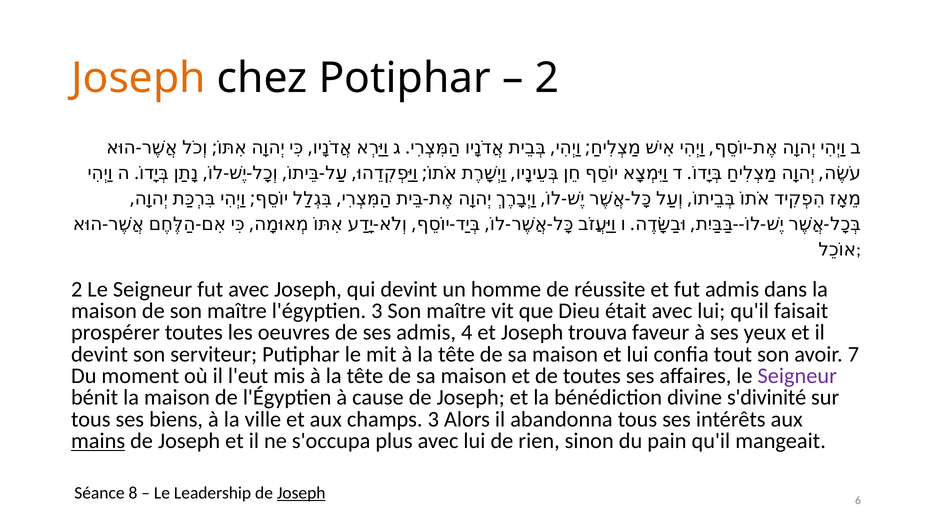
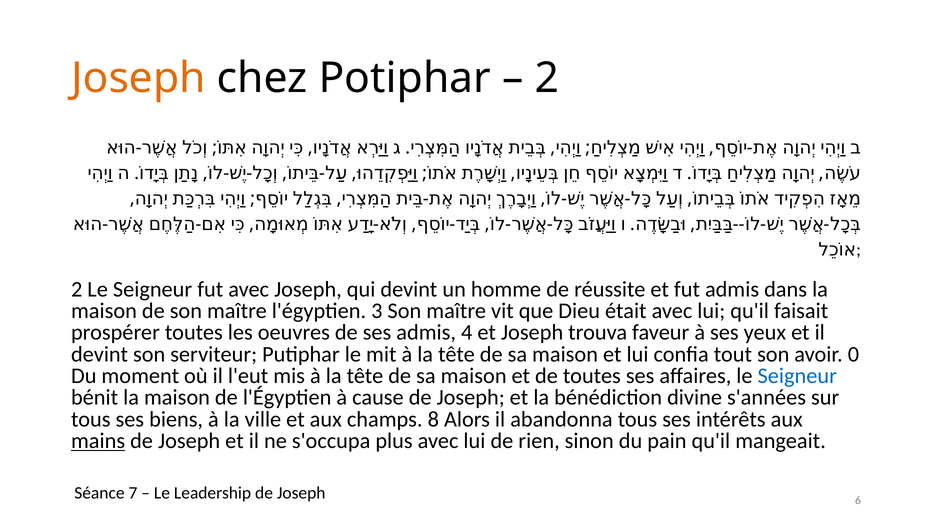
7: 7 -> 0 (853, 354)
Seigneur colour: purple -> blue (797, 376)
s'divinité: s'divinité -> s'années (767, 398)
champs 3: 3 -> 8 (433, 419)
8: 8 -> 7 (133, 493)
Joseph underline: present -> none (301, 493)
